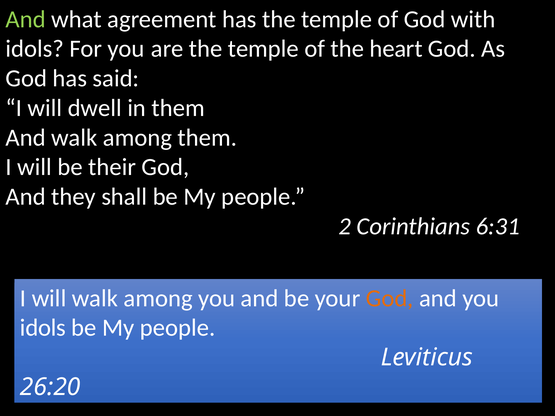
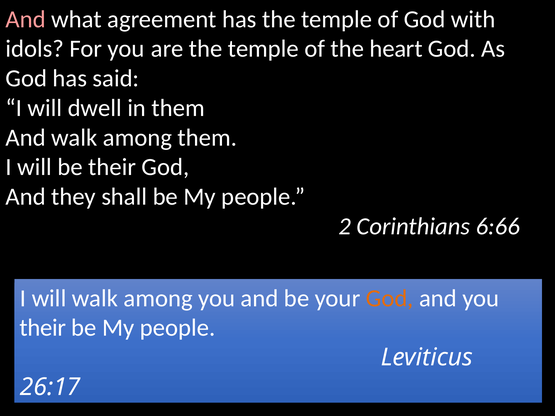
And colour: light green -> pink (26, 19)
6:31: 6:31 -> 6:66 (498, 226)
idols: idols -> their (43, 328)
26:20: 26:20 -> 26:17 (50, 387)
